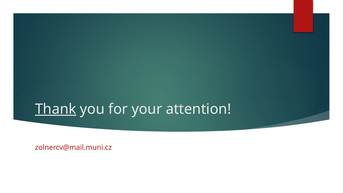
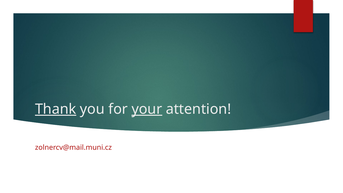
your underline: none -> present (147, 109)
